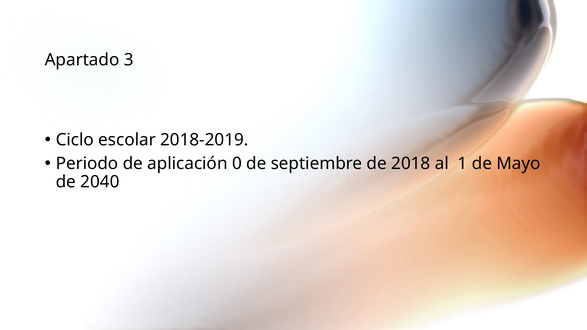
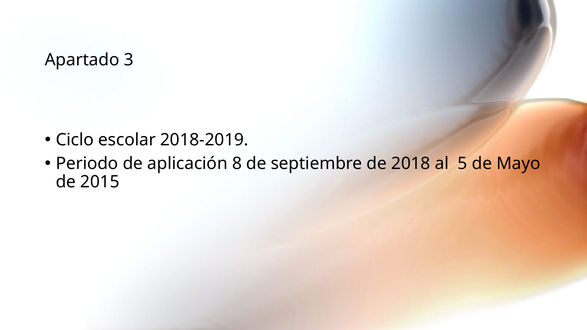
0: 0 -> 8 (237, 164)
1: 1 -> 5 (463, 164)
2040: 2040 -> 2015 (100, 182)
